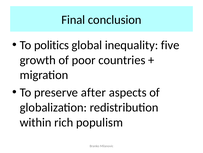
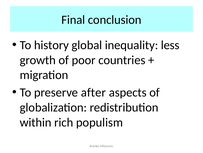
politics: politics -> history (51, 45)
five: five -> less (170, 45)
